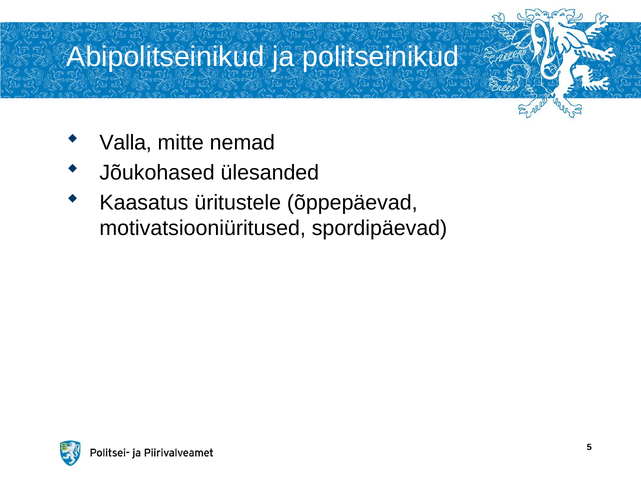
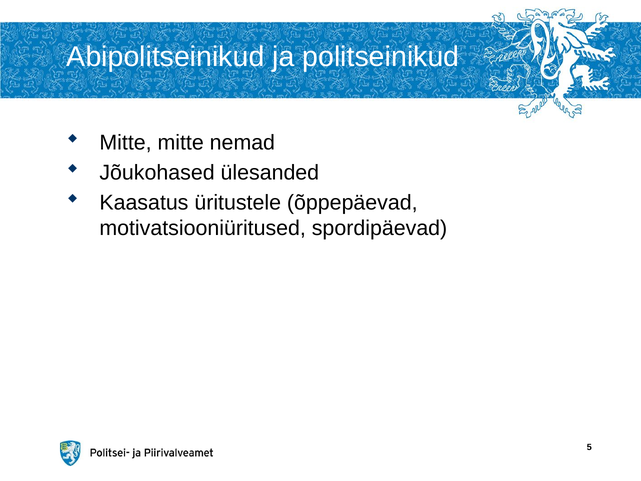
Valla: Valla -> Mitte (126, 143)
